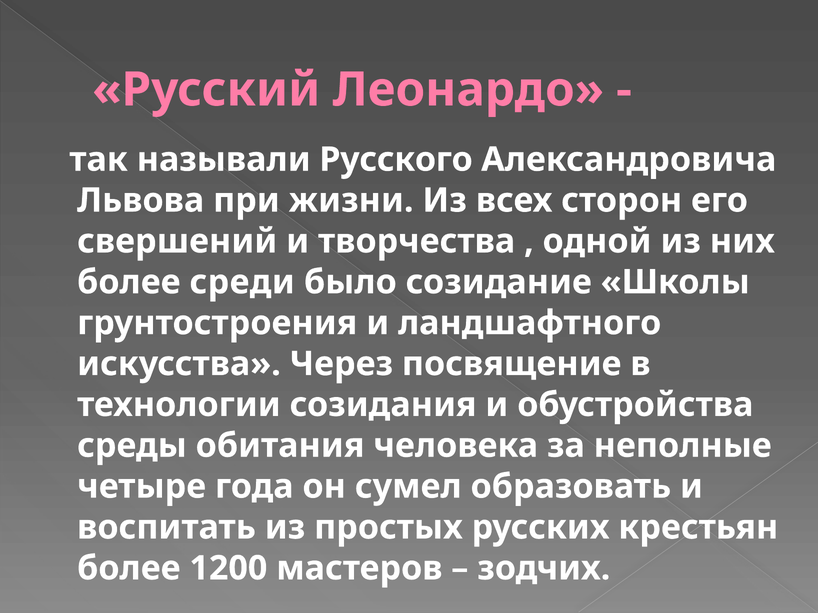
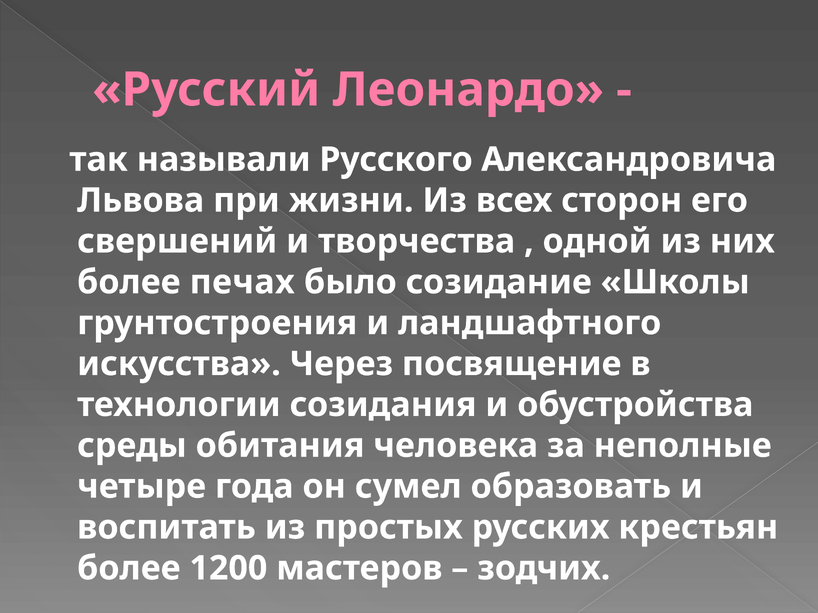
среди: среди -> печах (242, 282)
